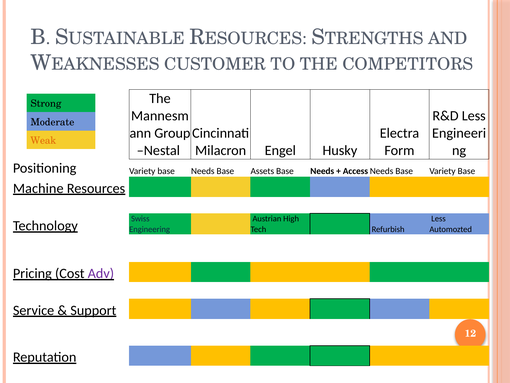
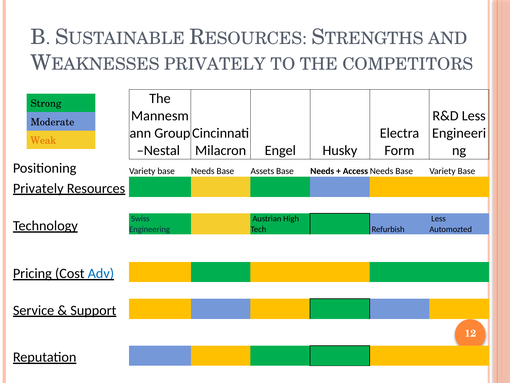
CUSTOMER: CUSTOMER -> PRIVATELY (215, 64)
Machine: Machine -> Privately (38, 188)
Adv colour: purple -> blue (101, 273)
